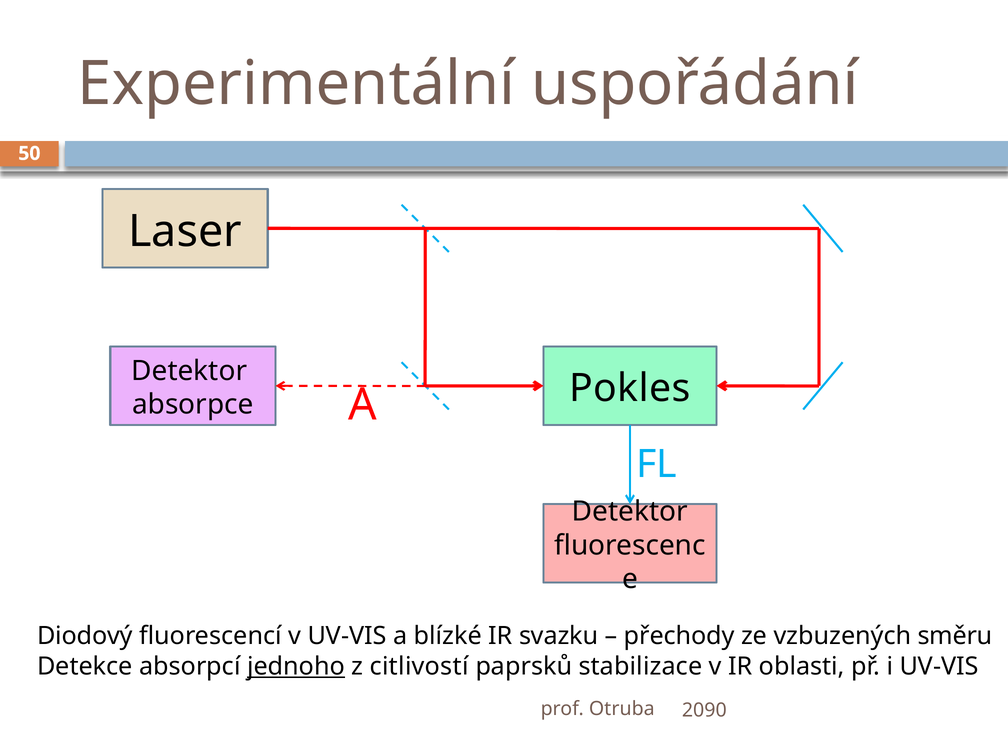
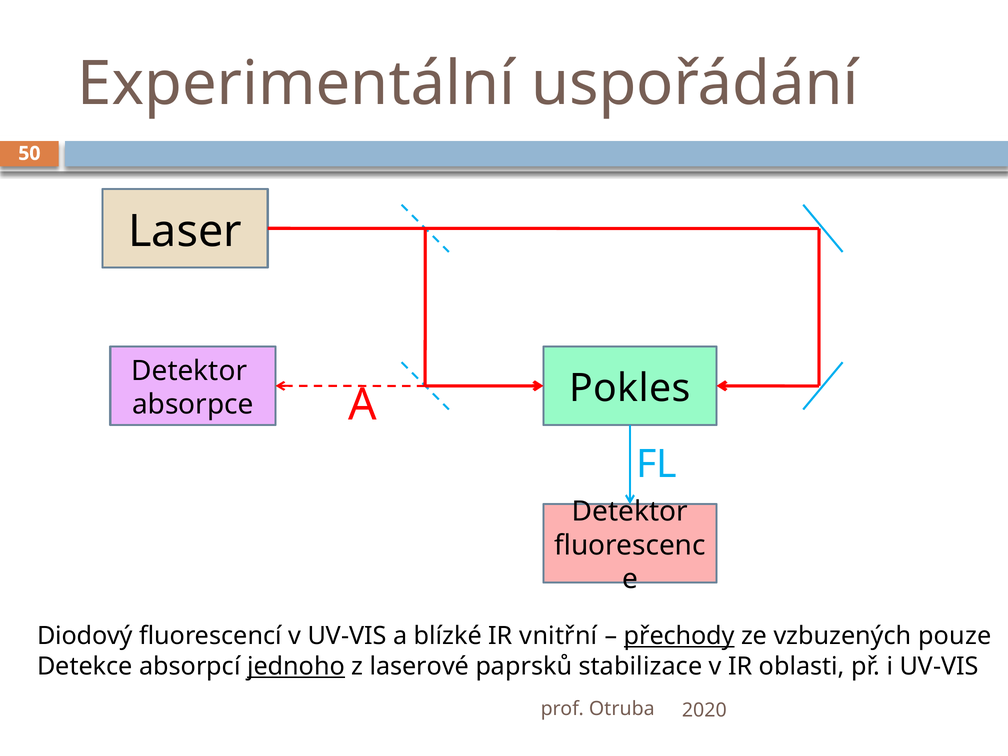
svazku: svazku -> vnitřní (558, 636)
přechody underline: none -> present (679, 636)
směru: směru -> pouze (955, 636)
citlivostí: citlivostí -> laserové (419, 666)
2090: 2090 -> 2020 (704, 710)
